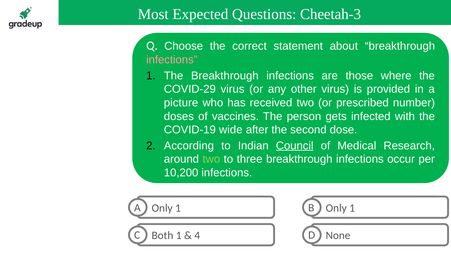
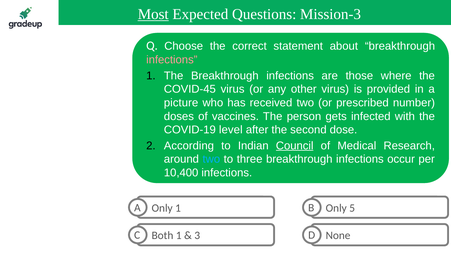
Most underline: none -> present (153, 14)
Cheetah-3: Cheetah-3 -> Mission-3 (331, 14)
COVID-29: COVID-29 -> COVID-45 (190, 89)
wide: wide -> level (231, 130)
two colour: light green -> light blue (211, 159)
10,200: 10,200 -> 10,400 (181, 173)
1: 1 -> 5 (352, 208)
4: 4 -> 3 (197, 235)
